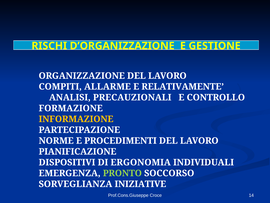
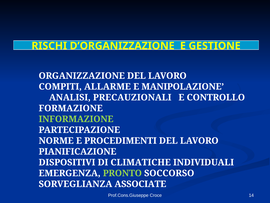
RELATIVAMENTE: RELATIVAMENTE -> MANIPOLAZIONE (183, 86)
INFORMAZIONE colour: yellow -> light green (76, 119)
ERGONOMIA: ERGONOMIA -> CLIMATICHE (141, 162)
INIZIATIVE: INIZIATIVE -> ASSOCIATE (140, 184)
